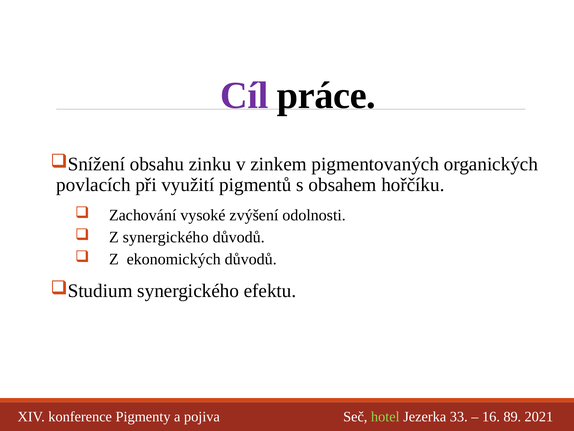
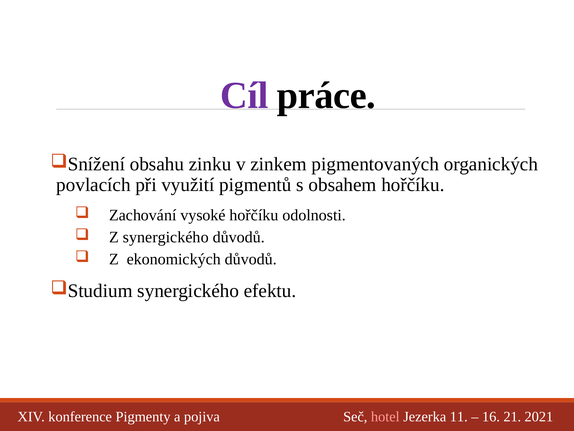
vysoké zvýšení: zvýšení -> hořčíku (254, 215)
hotel colour: light green -> pink (385, 416)
33: 33 -> 11 (459, 416)
89: 89 -> 21 (512, 416)
